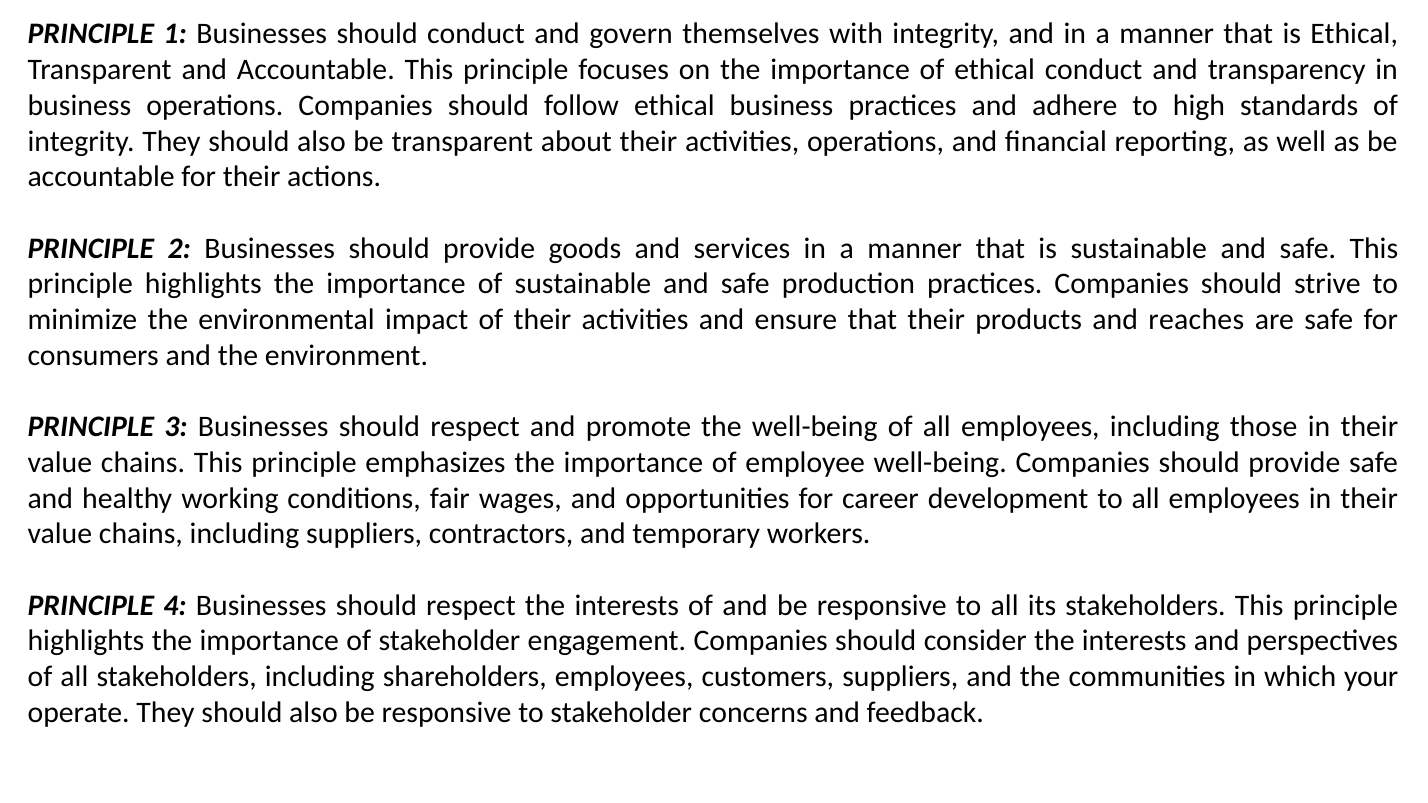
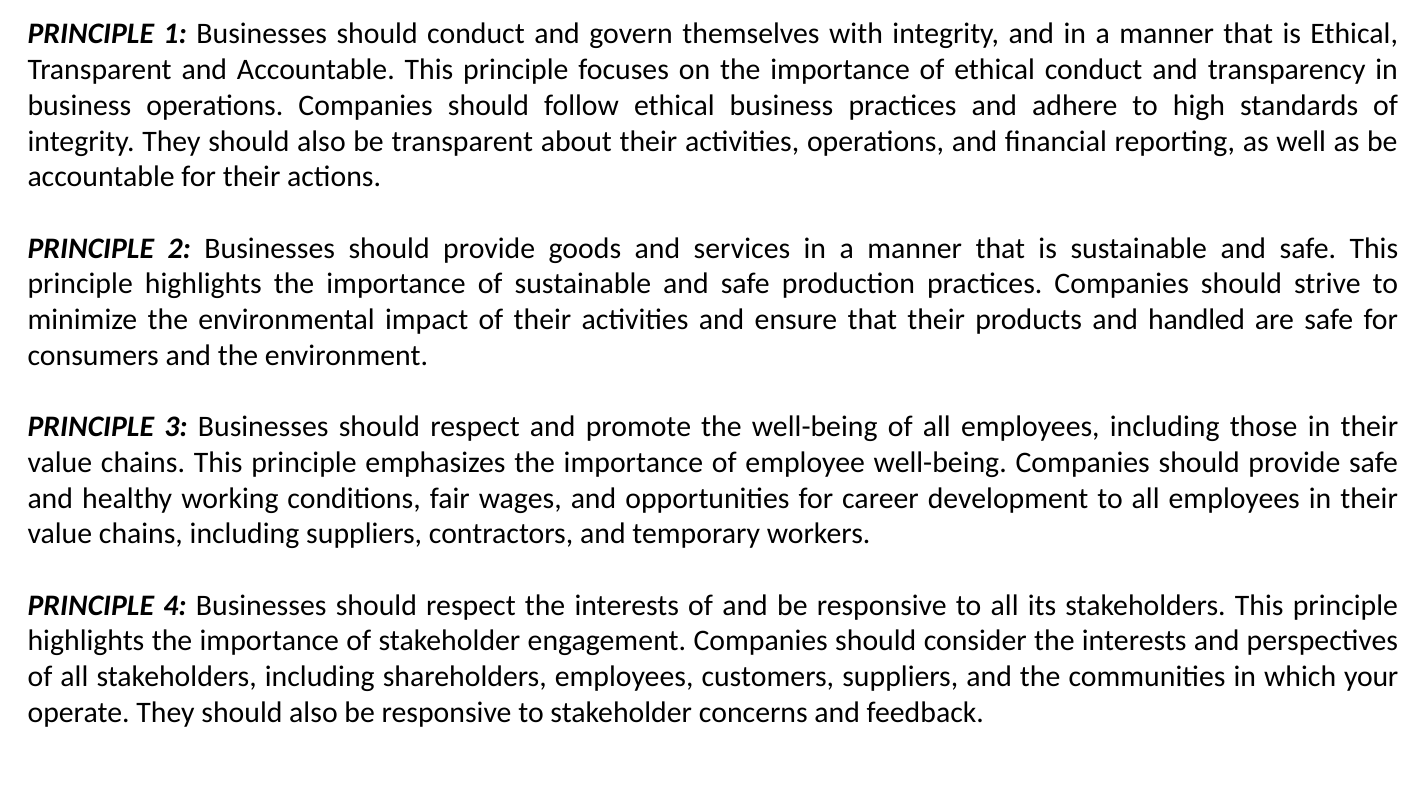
reaches: reaches -> handled (1197, 320)
